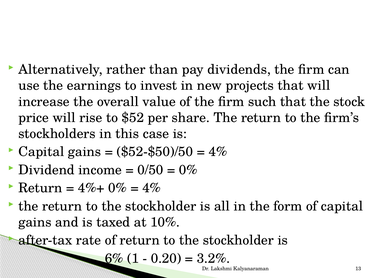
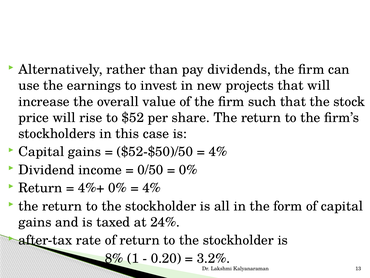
10%: 10% -> 24% (165, 222)
6%: 6% -> 8% (114, 258)
